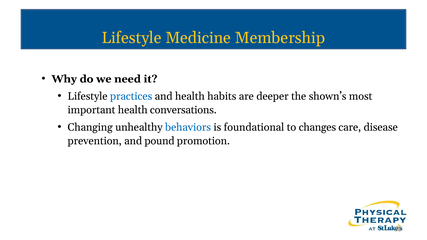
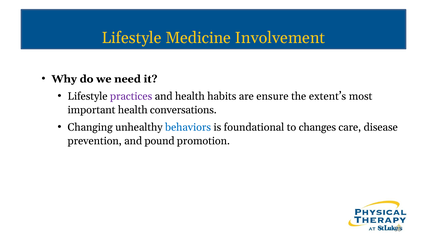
Membership: Membership -> Involvement (280, 38)
practices colour: blue -> purple (131, 96)
deeper: deeper -> ensure (272, 96)
shown’s: shown’s -> extent’s (328, 96)
